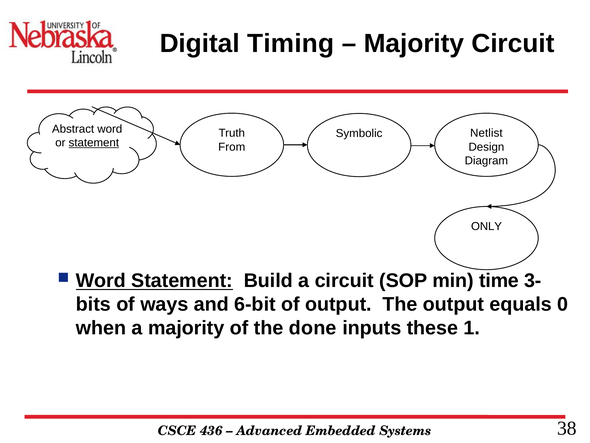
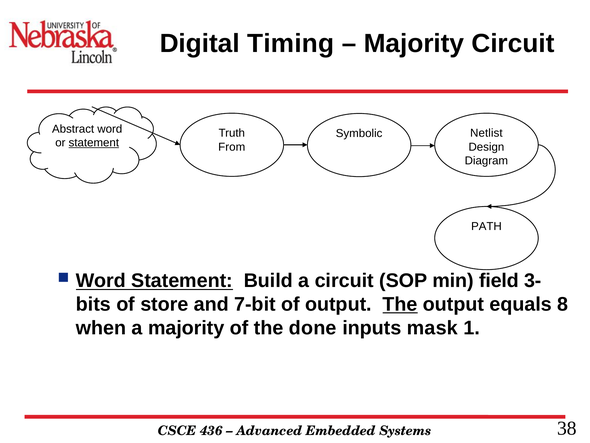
ONLY: ONLY -> PATH (486, 226)
time: time -> field (499, 280)
ways: ways -> store (164, 304)
6-bit: 6-bit -> 7-bit (255, 304)
The underline: none -> present (400, 304)
0: 0 -> 8 (563, 304)
these: these -> mask (432, 328)
